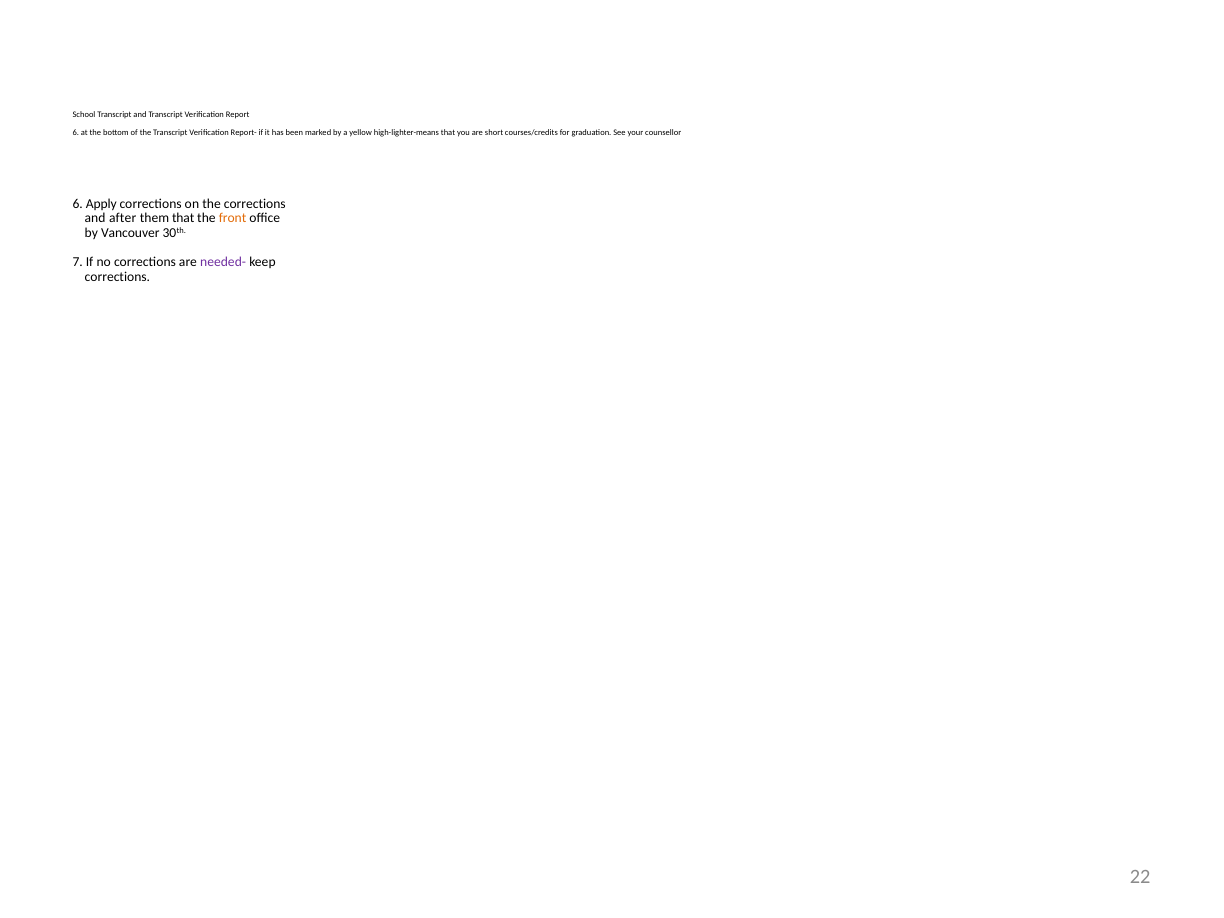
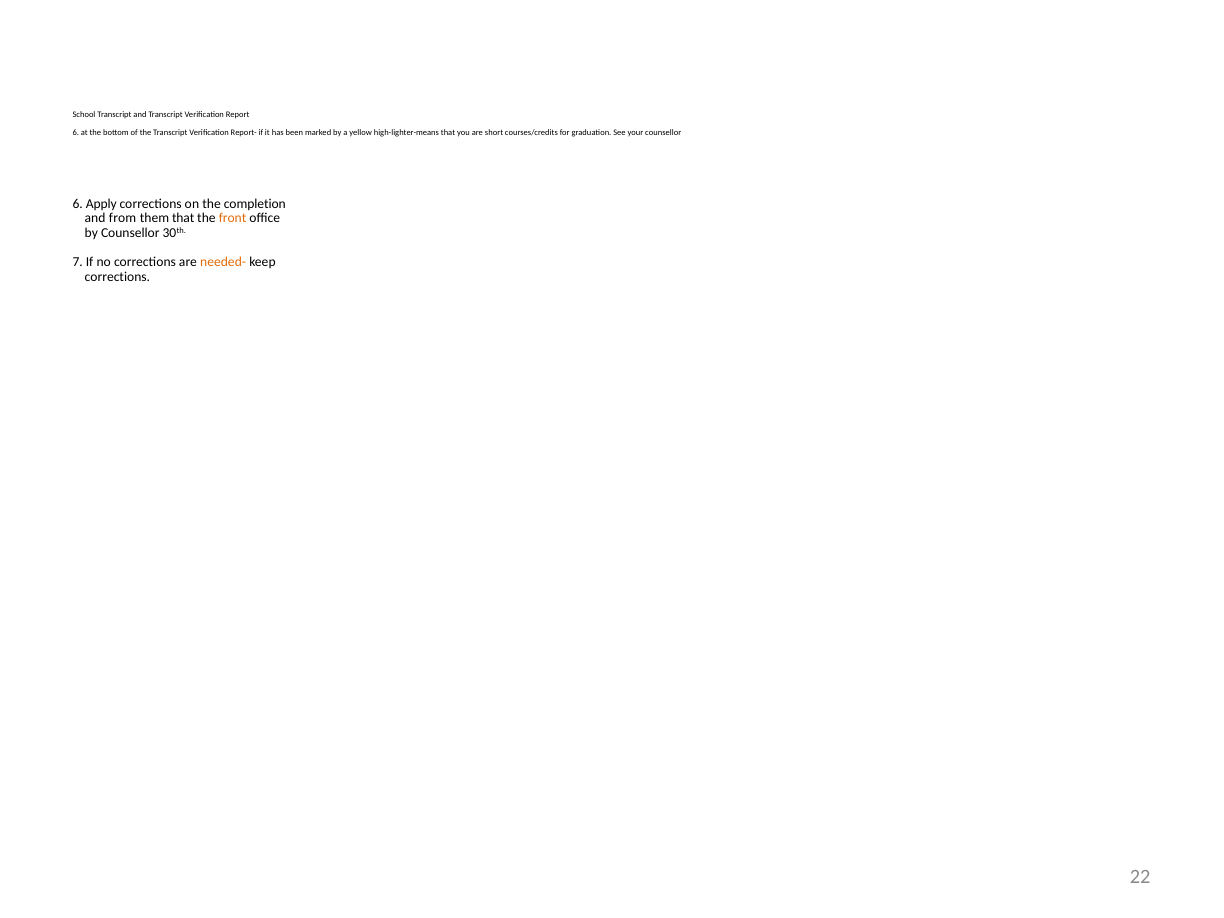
the corrections: corrections -> completion (255, 204)
after: after -> from (123, 218)
by Vancouver: Vancouver -> Counsellor (130, 233)
needed- colour: purple -> orange (223, 262)
